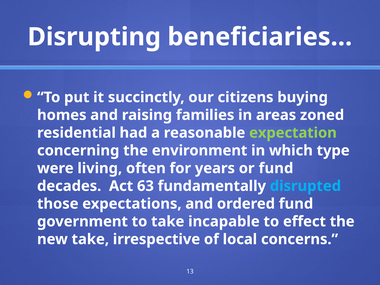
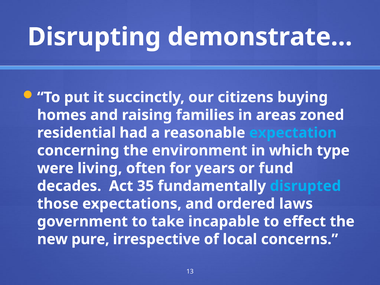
beneficiaries…: beneficiaries… -> demonstrate… (260, 37)
expectation colour: light green -> light blue (293, 133)
63: 63 -> 35 (145, 186)
ordered fund: fund -> laws (296, 204)
new take: take -> pure (90, 239)
